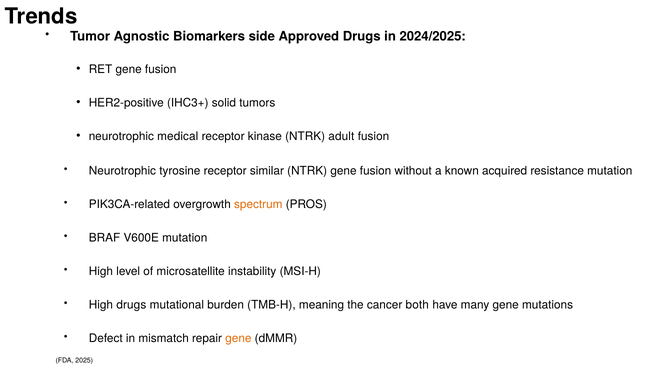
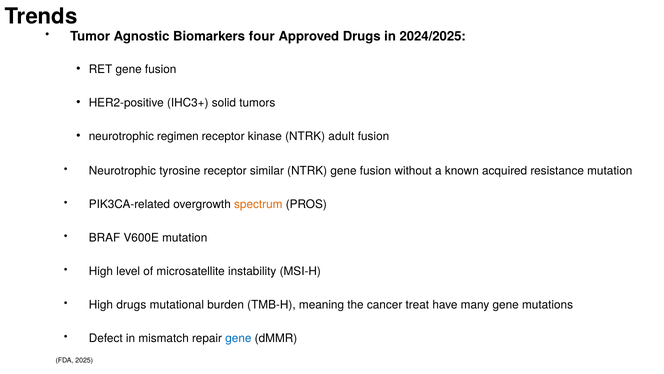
side: side -> four (262, 36)
medical: medical -> regimen (178, 136)
both: both -> treat (417, 305)
gene colour: orange -> blue (238, 338)
